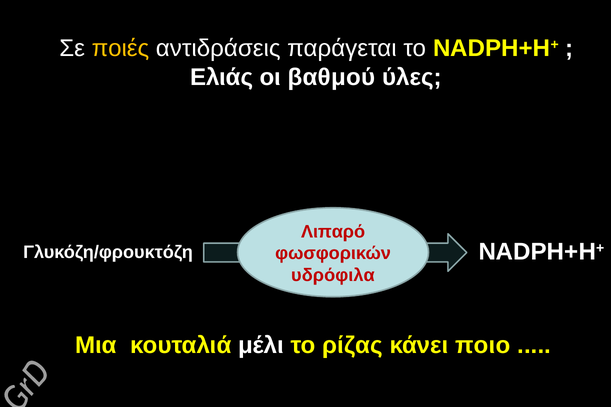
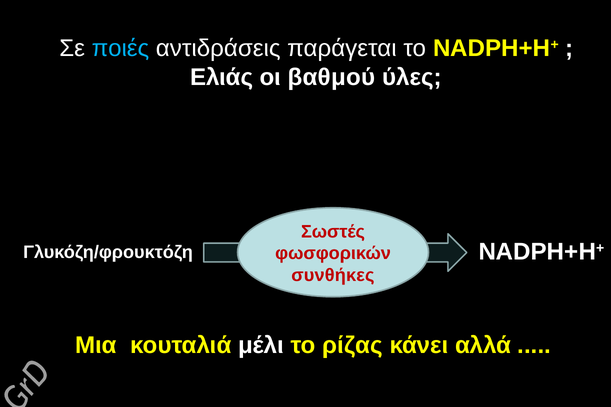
ποιές colour: yellow -> light blue (120, 49)
Λιπαρό: Λιπαρό -> Σωστές (333, 232)
υδρόφιλα: υδρόφιλα -> συνθήκες (333, 275)
ποιο: ποιο -> αλλά (483, 346)
